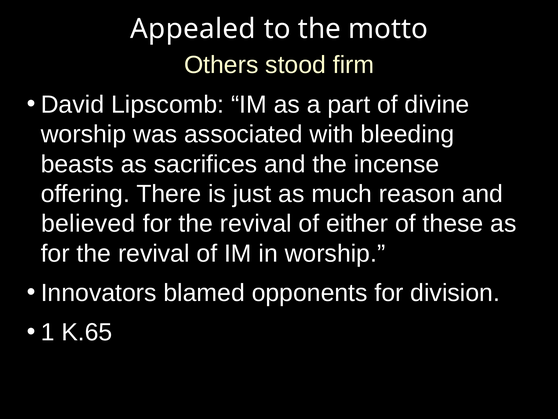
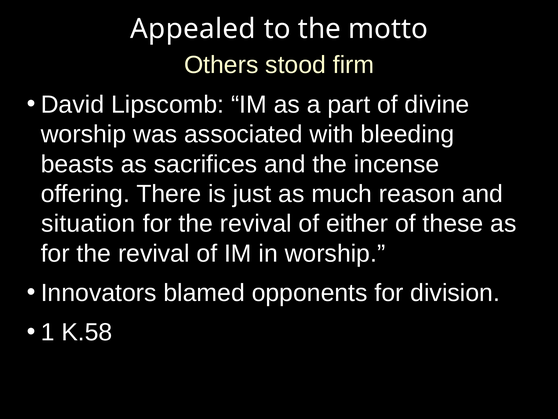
believed: believed -> situation (88, 224)
K.65: K.65 -> K.58 (87, 332)
